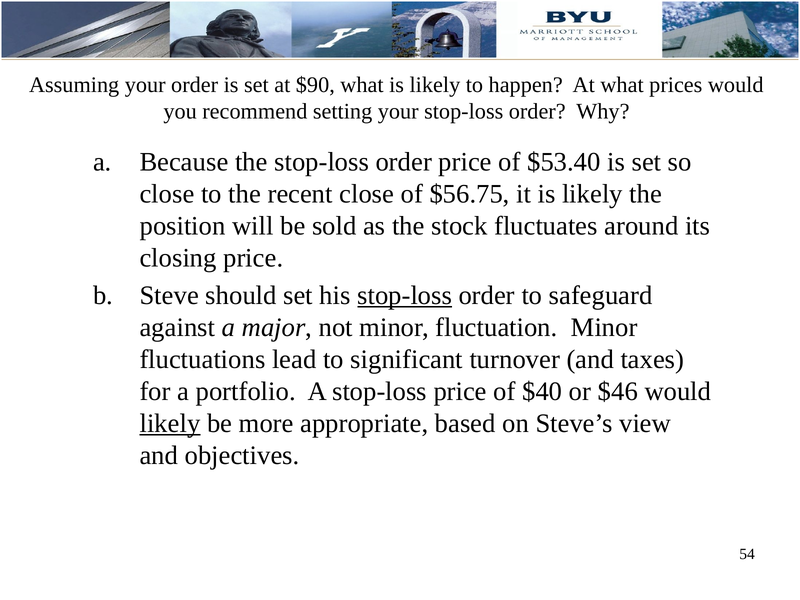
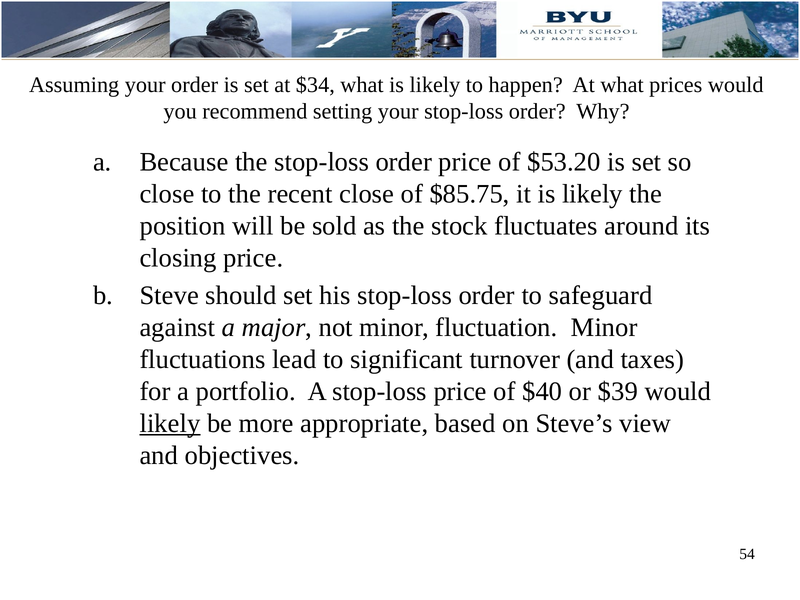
$90: $90 -> $34 (315, 85)
$53.40: $53.40 -> $53.20 (564, 162)
$56.75: $56.75 -> $85.75 (470, 194)
stop-loss underline: present -> none (405, 295)
$46: $46 -> $39 (618, 391)
